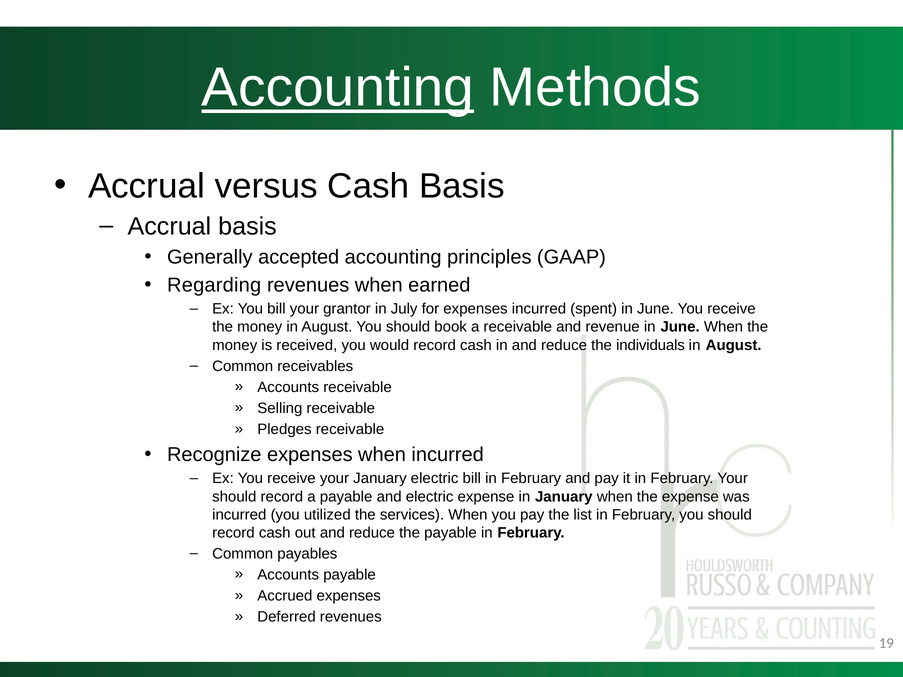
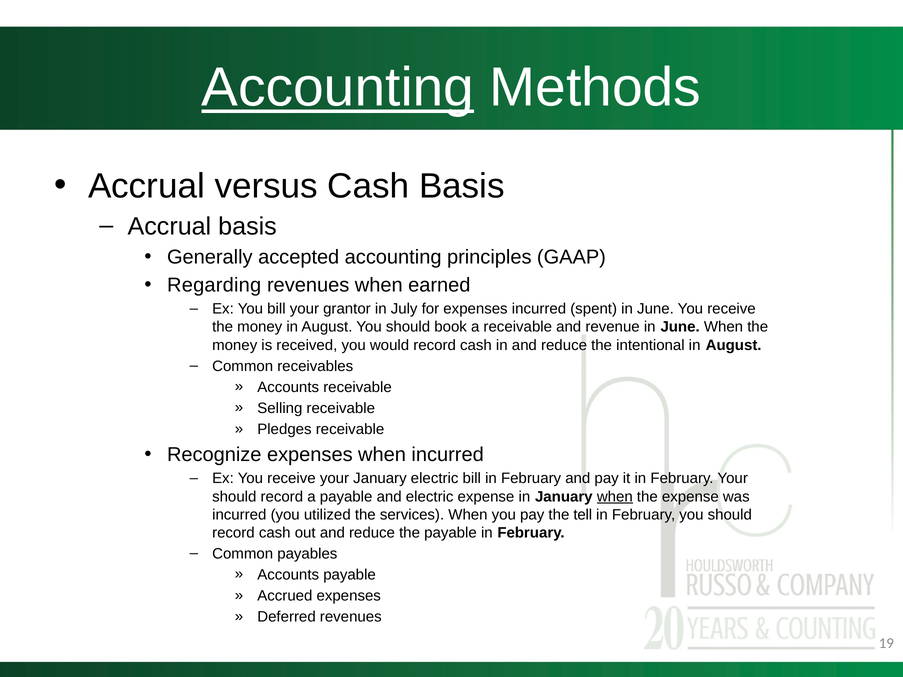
individuals: individuals -> intentional (650, 345)
when underline: none -> present (615, 497)
list: list -> tell (583, 515)
